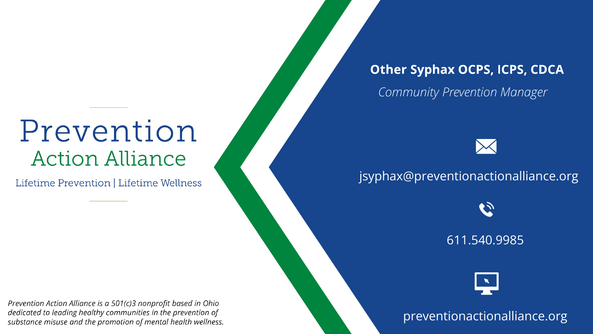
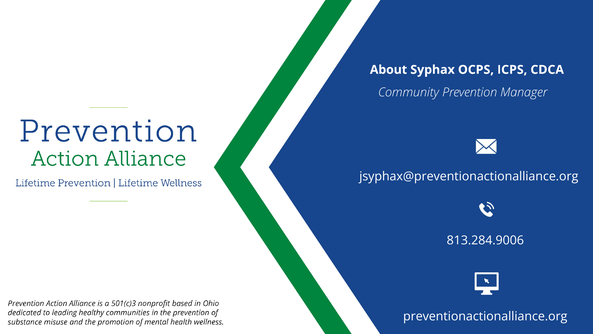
Other: Other -> About (389, 70)
611.540.9985: 611.540.9985 -> 813.284.9006 (485, 240)
